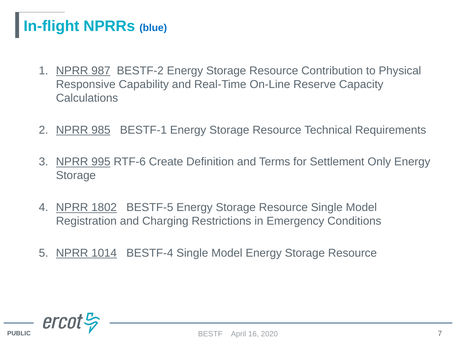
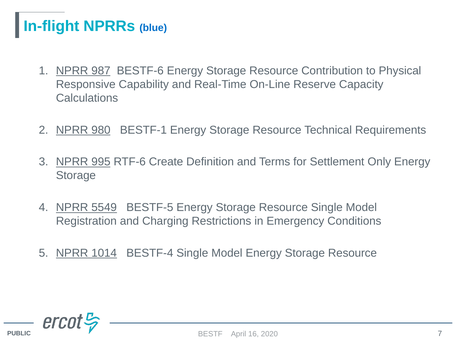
BESTF-2: BESTF-2 -> BESTF-6 (140, 71)
985: 985 -> 980 (101, 130)
1802: 1802 -> 5549 (104, 208)
